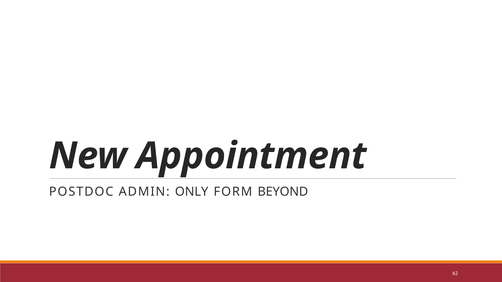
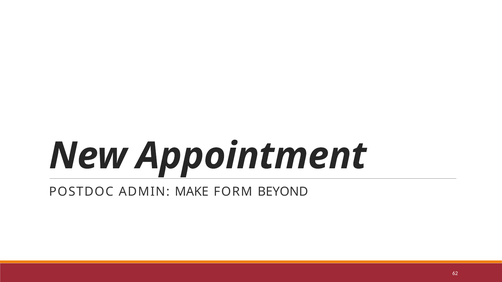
ONLY: ONLY -> MAKE (192, 192)
